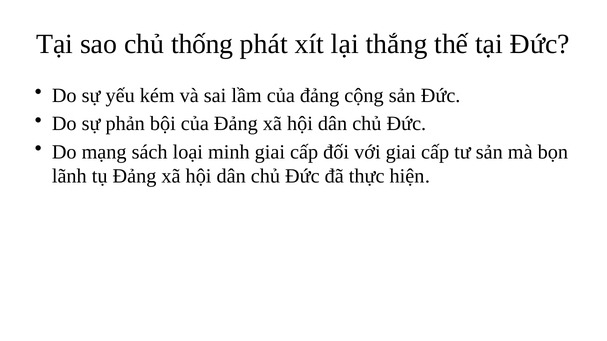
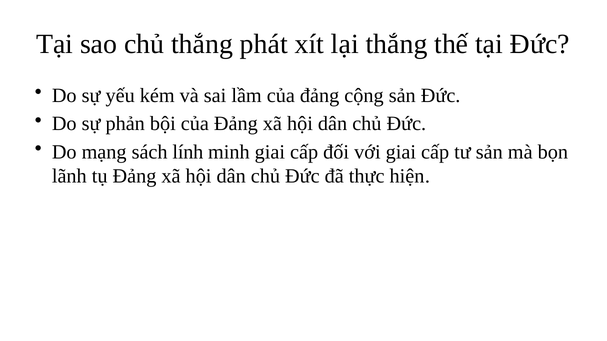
chủ thống: thống -> thắng (202, 44)
loại: loại -> lính (188, 152)
